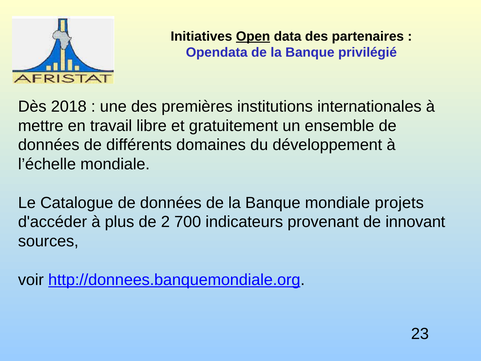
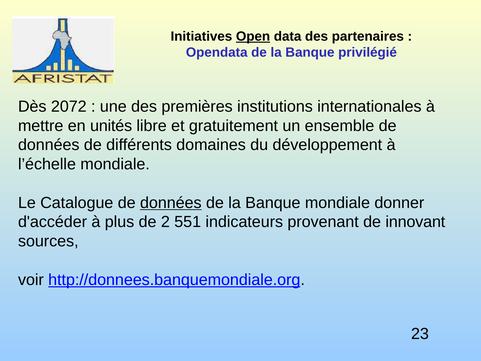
2018: 2018 -> 2072 (69, 106)
travail: travail -> unités (111, 126)
données underline: none -> present (171, 203)
projets: projets -> donner (399, 203)
700: 700 -> 551 (188, 222)
